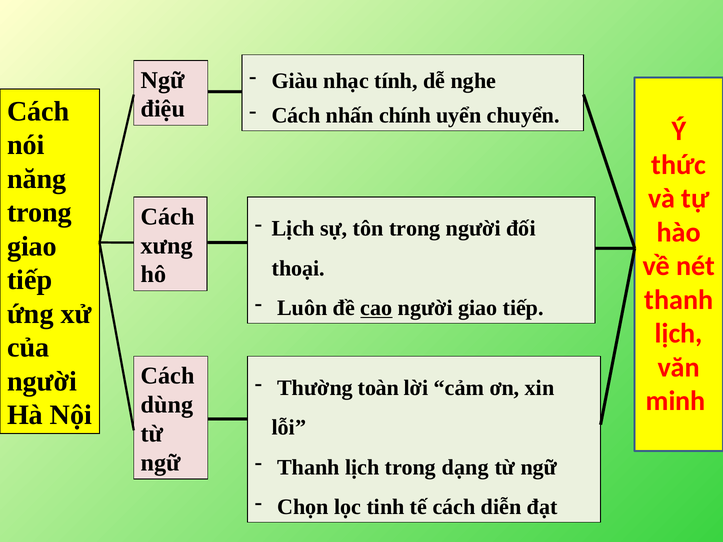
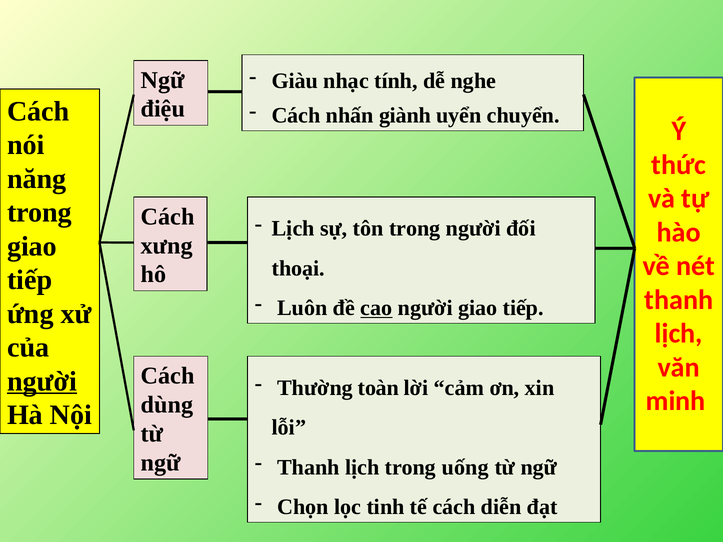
chính: chính -> giành (405, 115)
người underline: none -> present (42, 381)
dạng: dạng -> uống (465, 468)
